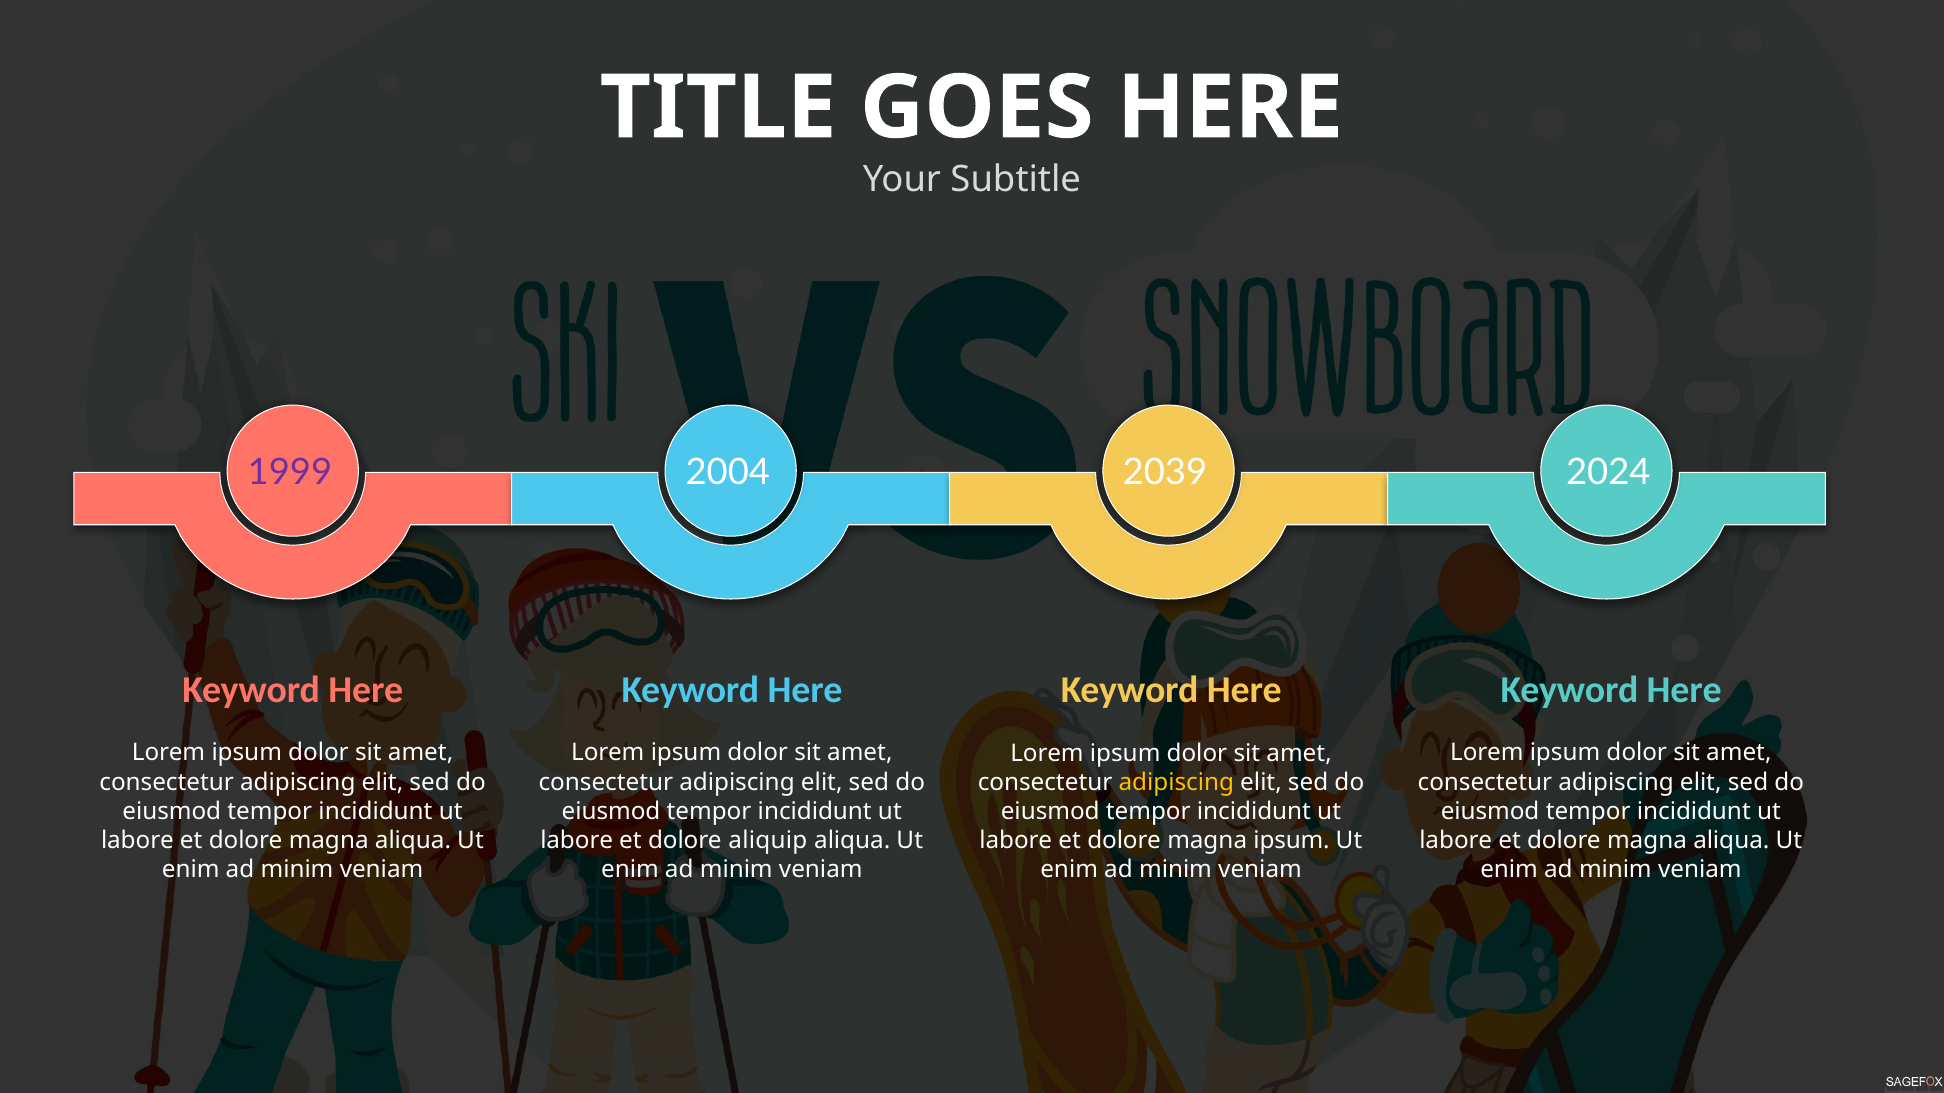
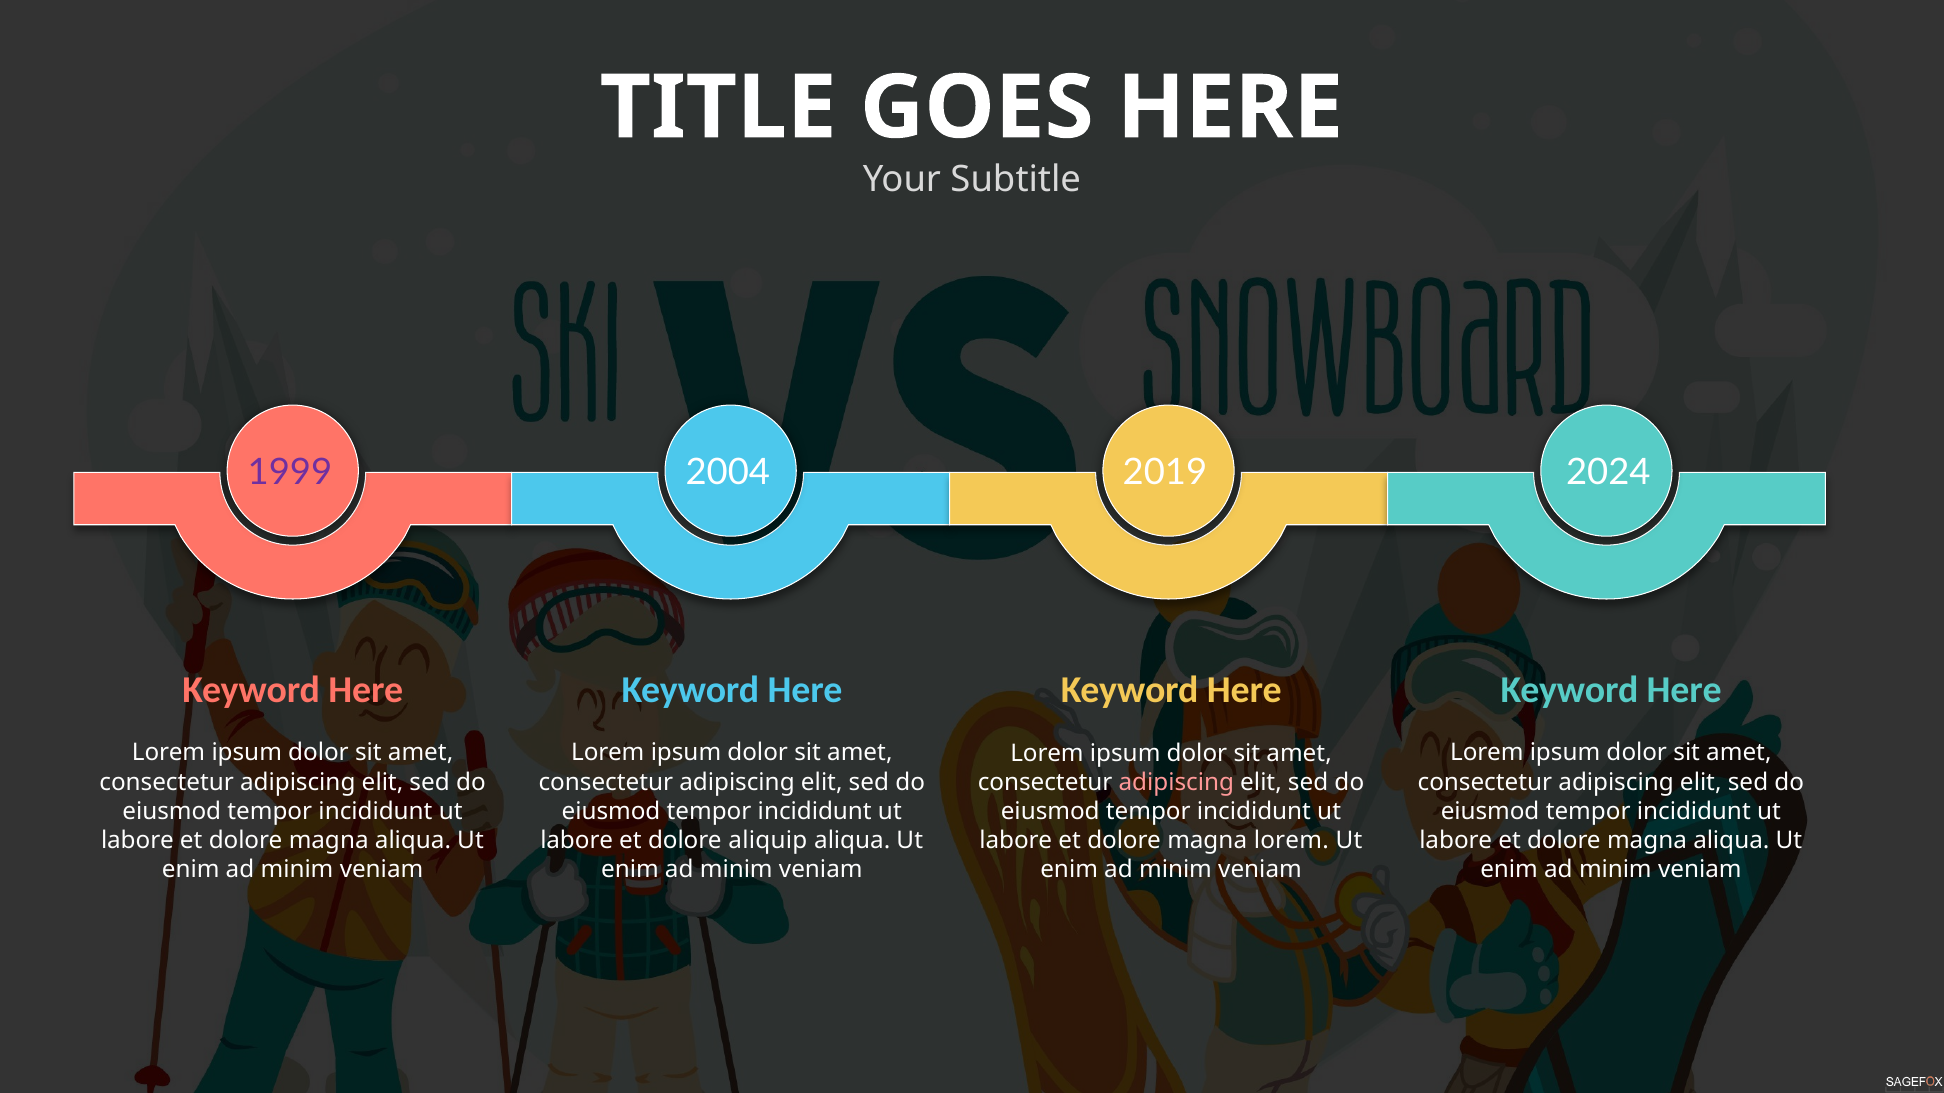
2039: 2039 -> 2019 (1165, 473)
adipiscing colour: yellow -> pink (1176, 783)
magna ipsum: ipsum -> lorem (1291, 841)
